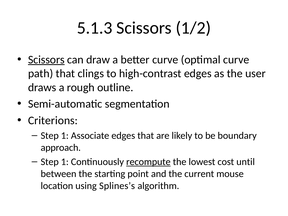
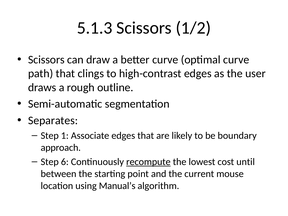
Scissors underline: present -> none (46, 60)
Criterions: Criterions -> Separates (53, 120)
1: 1 -> 6 (65, 162)
Splines’s: Splines’s -> Manual’s (117, 186)
